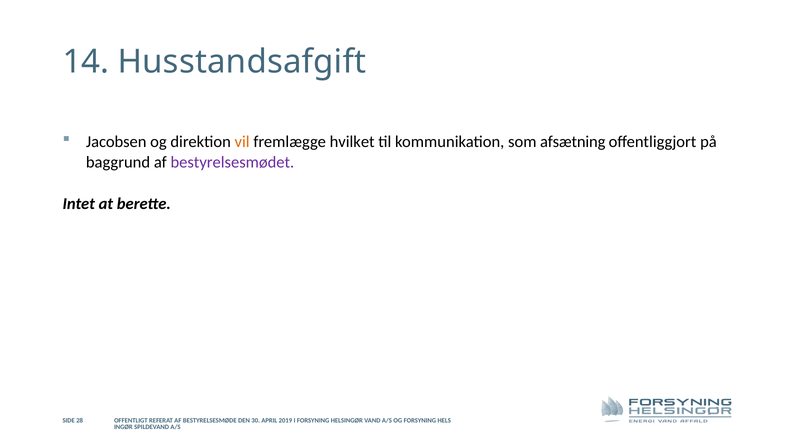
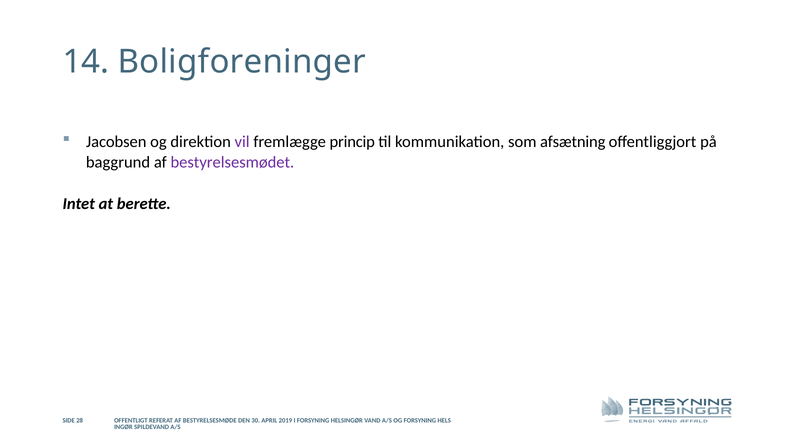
Husstandsafgift: Husstandsafgift -> Boligforeninger (242, 62)
vil colour: orange -> purple (242, 142)
hvilket: hvilket -> princip (352, 142)
